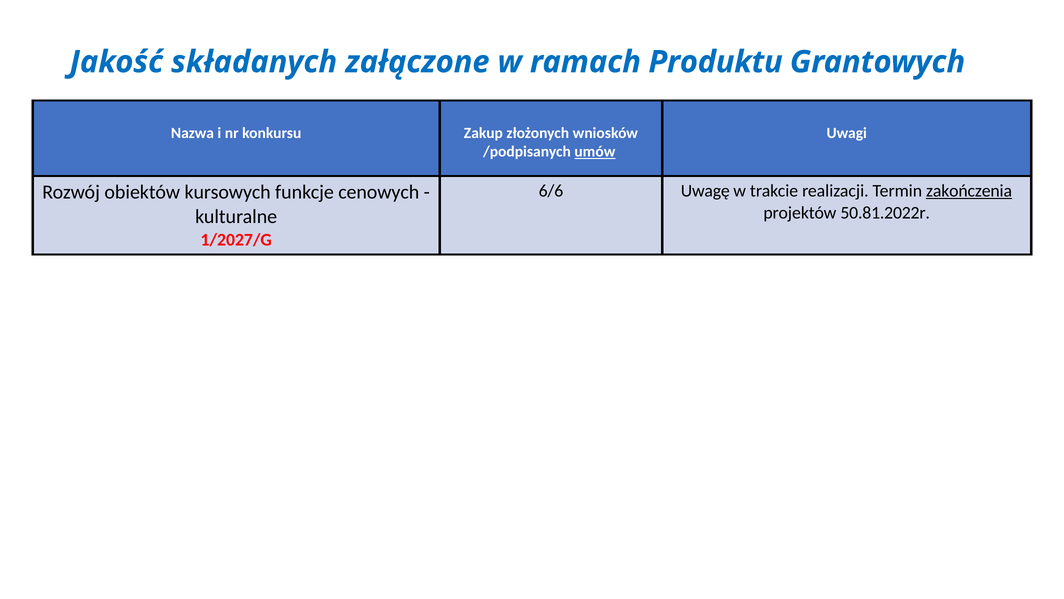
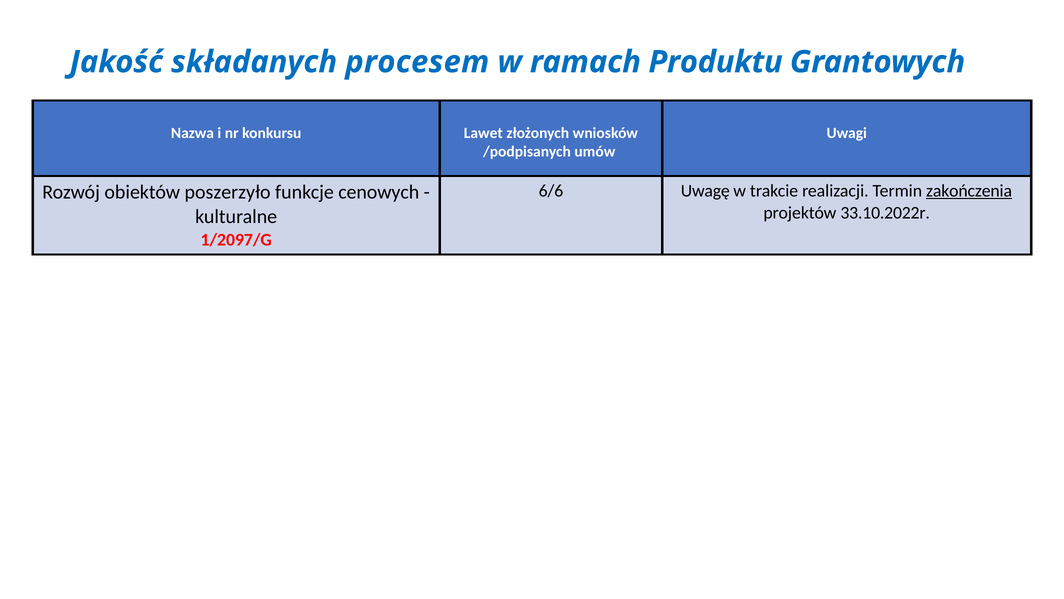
załączone: załączone -> procesem (417, 62)
Zakup: Zakup -> Lawet (483, 133)
umów underline: present -> none (595, 152)
kursowych: kursowych -> poszerzyło (228, 192)
50.81.2022r: 50.81.2022r -> 33.10.2022r (885, 213)
1/2027/G: 1/2027/G -> 1/2097/G (236, 240)
